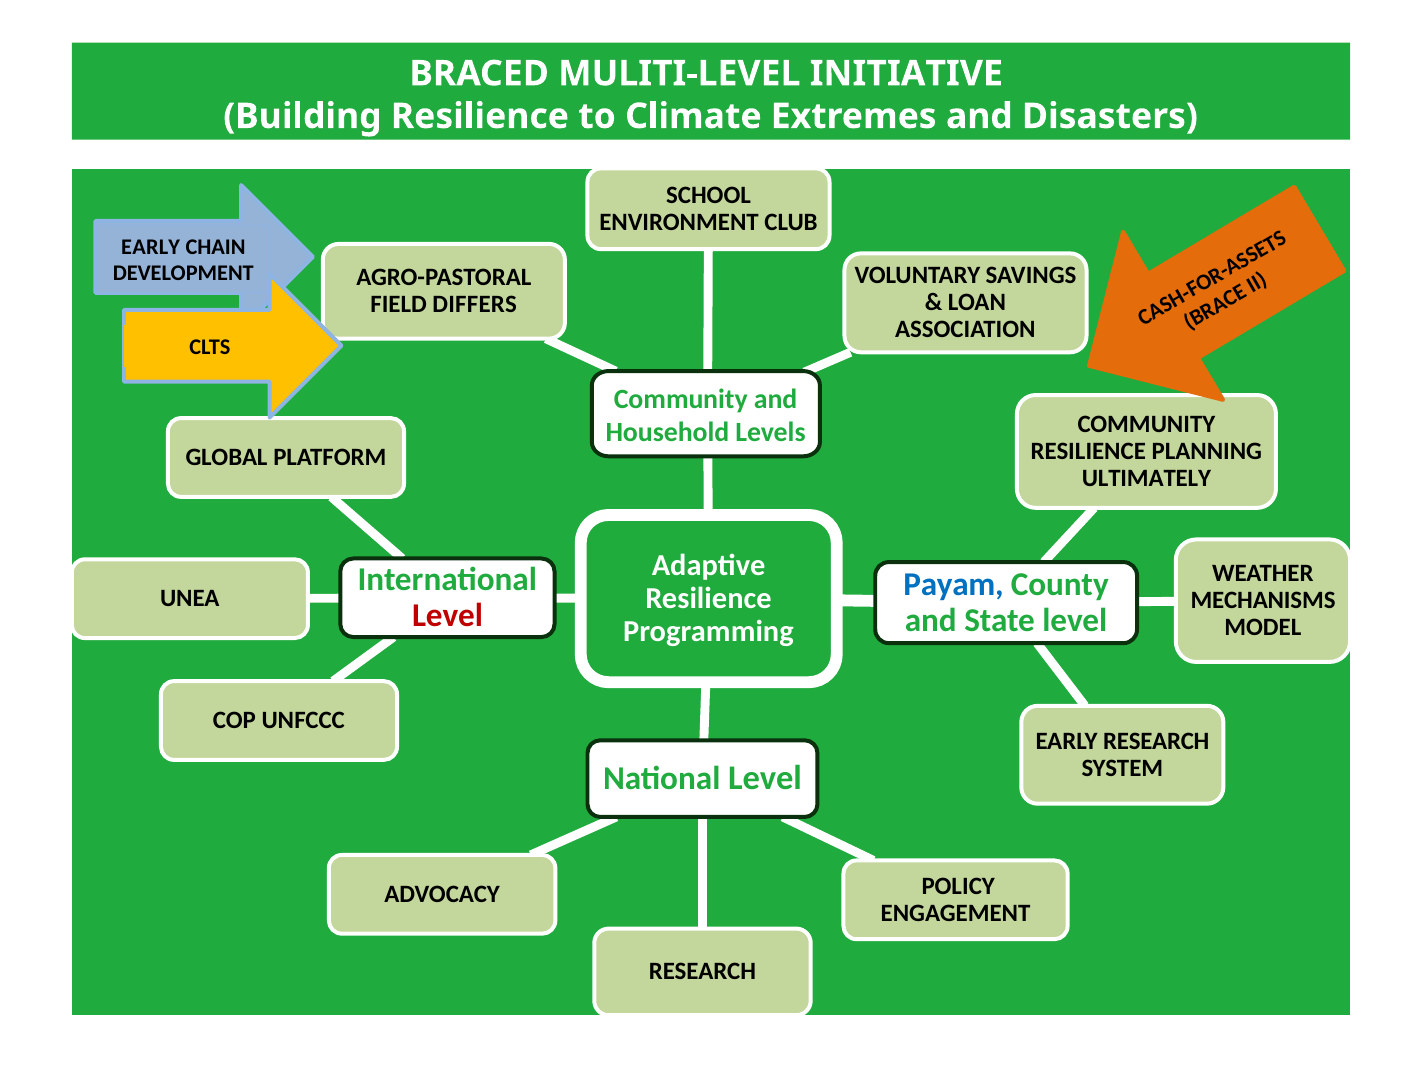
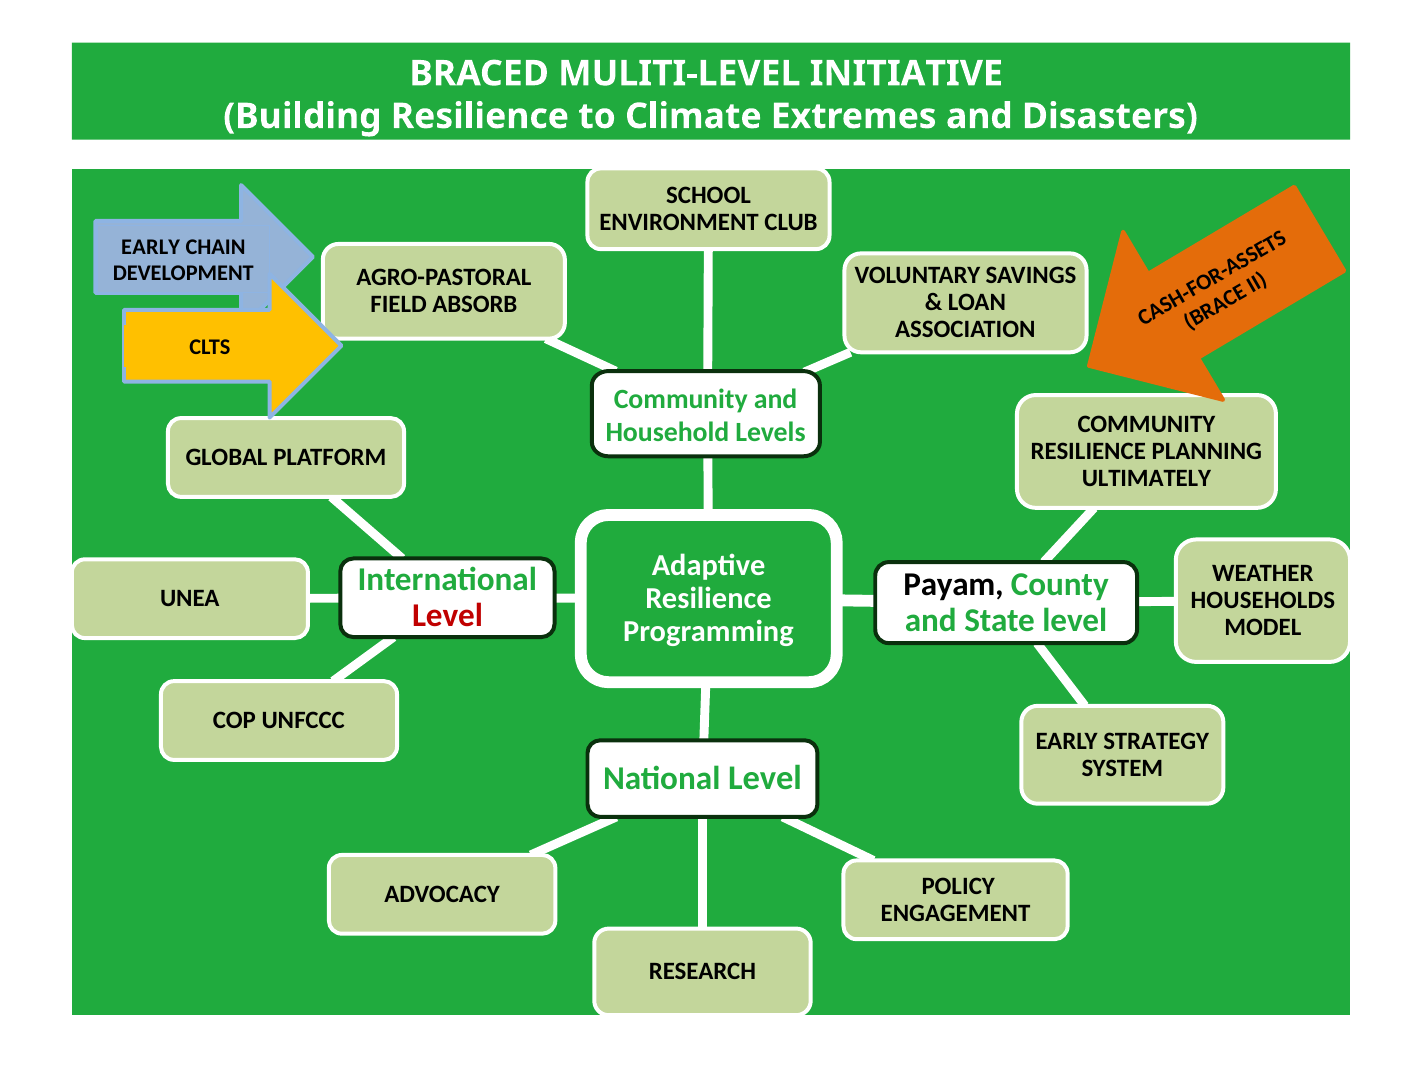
DIFFERS: DIFFERS -> ABSORB (475, 304)
Payam colour: blue -> black (954, 584)
MECHANISMS: MECHANISMS -> HOUSEHOLDS (1263, 600)
EARLY RESEARCH: RESEARCH -> STRATEGY (1156, 741)
